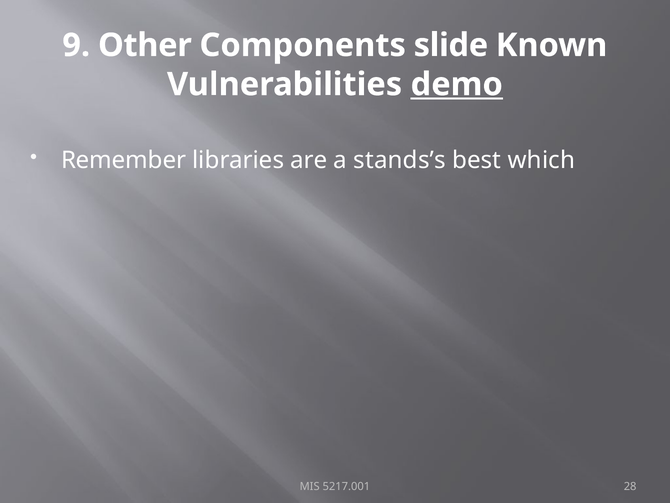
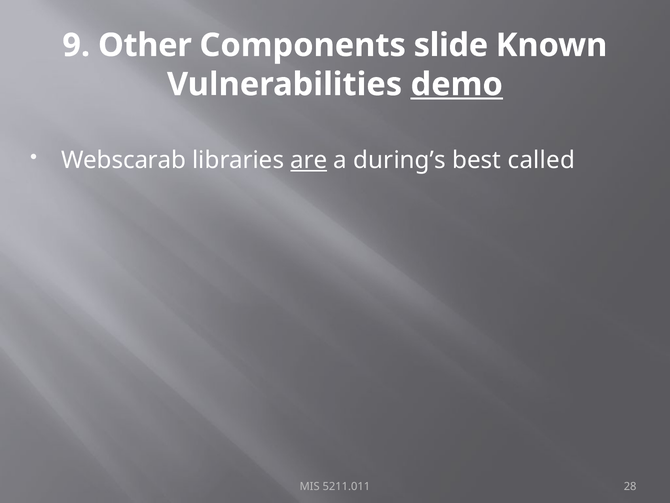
Remember: Remember -> Webscarab (124, 160)
are underline: none -> present (309, 160)
stands’s: stands’s -> during’s (400, 160)
which: which -> called (541, 160)
5217.001: 5217.001 -> 5211.011 (346, 486)
